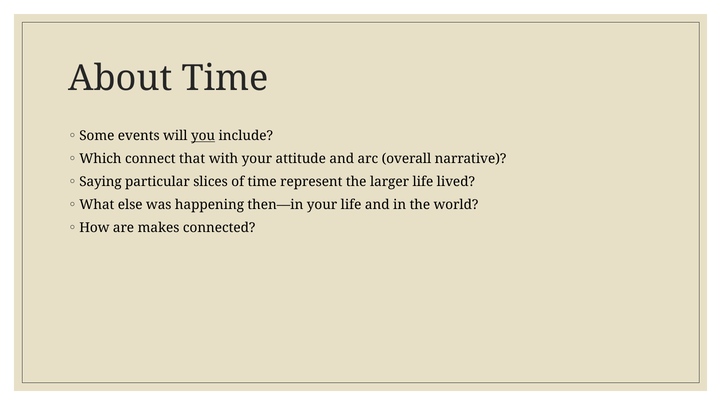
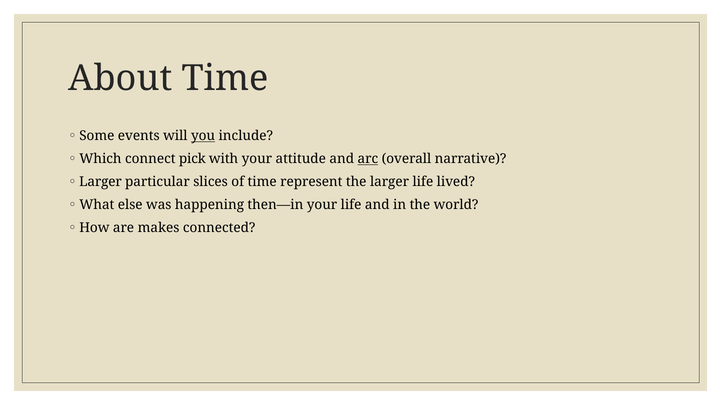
that: that -> pick (192, 159)
arc underline: none -> present (368, 159)
Saying: Saying -> Larger (101, 182)
